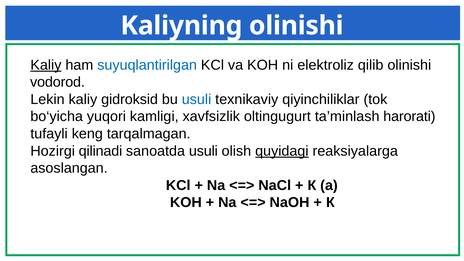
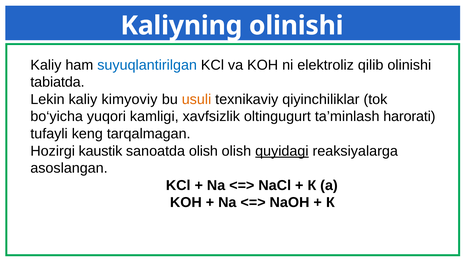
Kaliy underline: present -> none (46, 65)
vodorod: vodorod -> tabiatda (57, 82)
gidroksid: gidroksid -> kimyoviy (129, 99)
usuli colour: blue -> orange (197, 99)
qilinadi: qilinadi -> kaustik (101, 151)
sanoatda usuli: usuli -> olish (203, 151)
